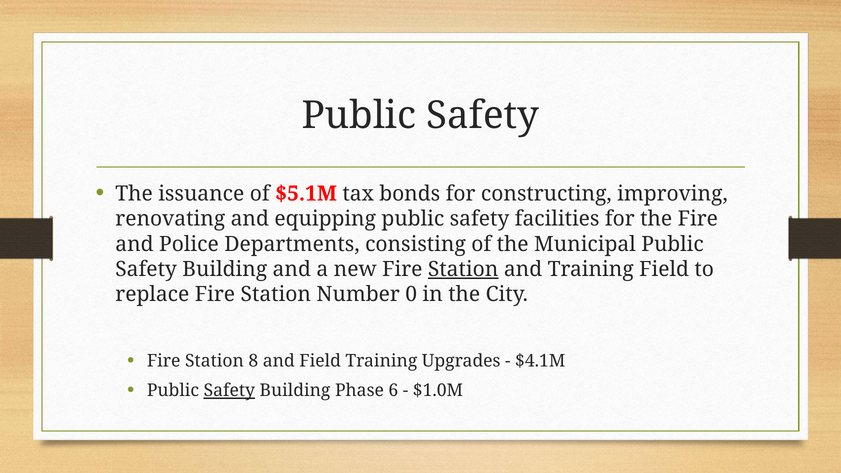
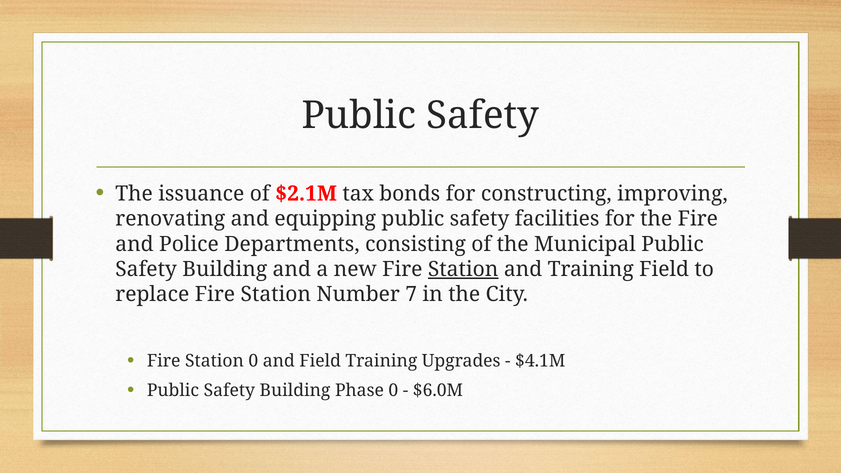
$5.1M: $5.1M -> $2.1M (306, 194)
0: 0 -> 7 (411, 295)
Station 8: 8 -> 0 (253, 361)
Safety underline: present -> none (229, 391)
Phase 6: 6 -> 0 (393, 391)
$1.0M: $1.0M -> $6.0M (438, 391)
